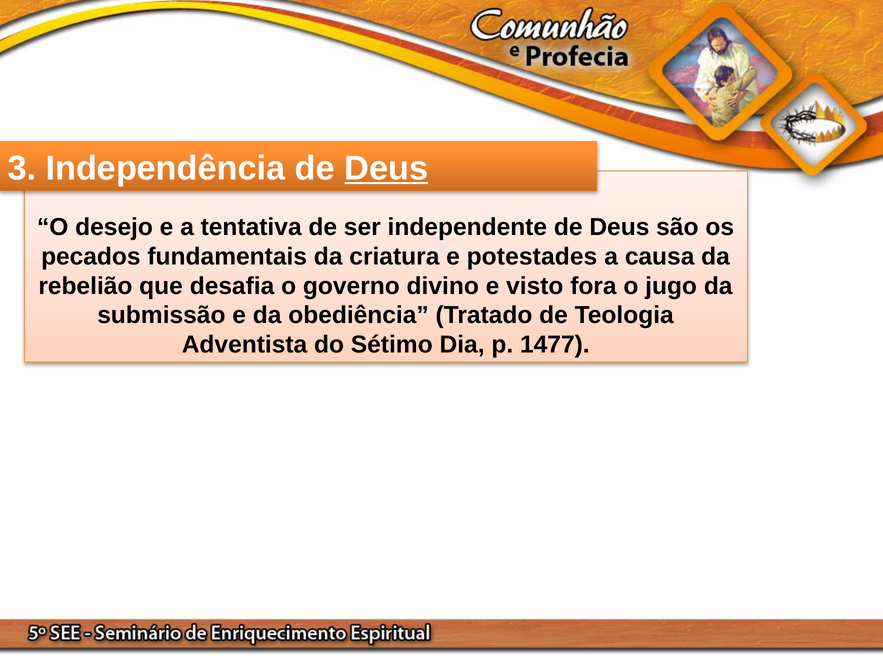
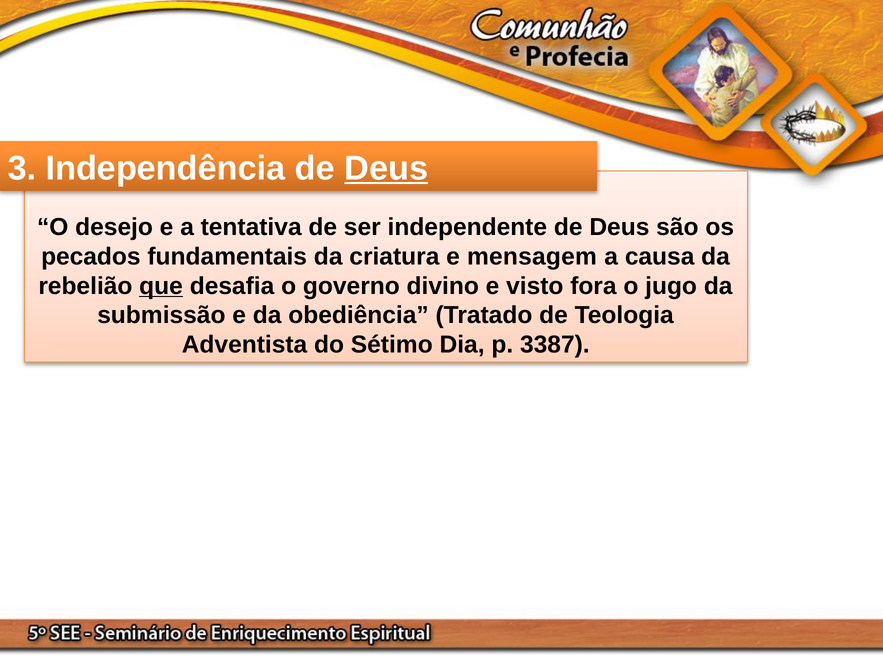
potestades: potestades -> mensagem (532, 257)
que underline: none -> present (161, 286)
1477: 1477 -> 3387 (555, 345)
